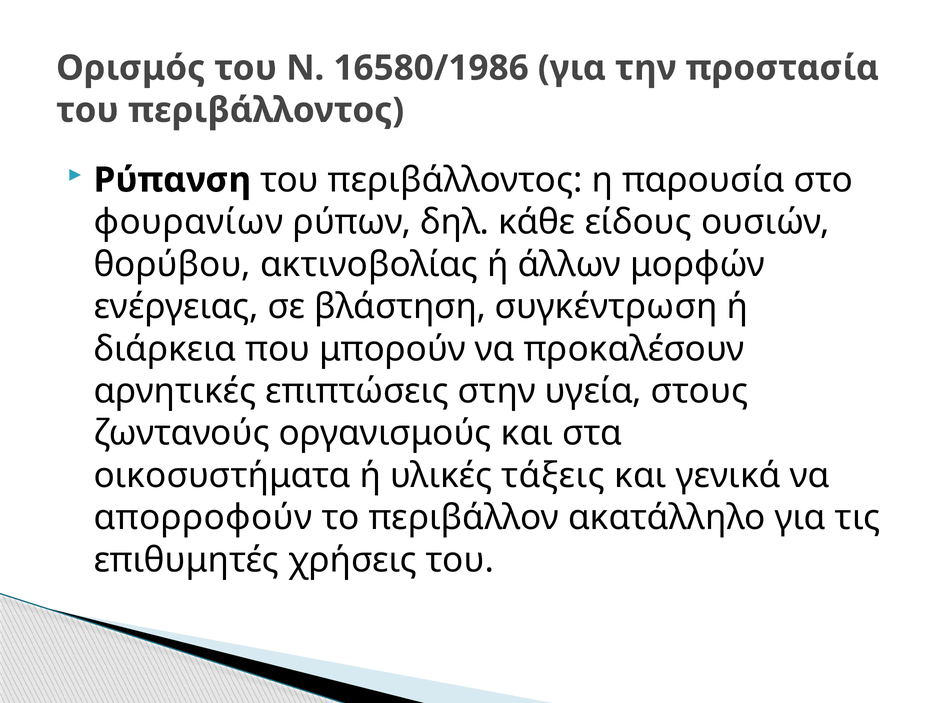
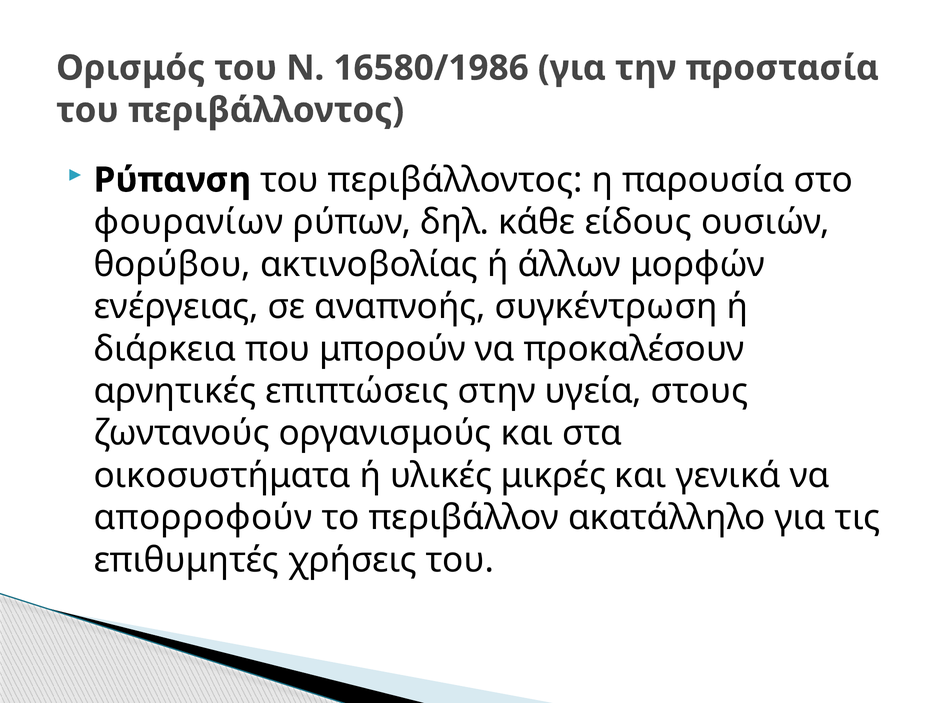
βλάστηση: βλάστηση -> αναπνοής (400, 307)
τάξεις: τάξεις -> μικρές (553, 475)
